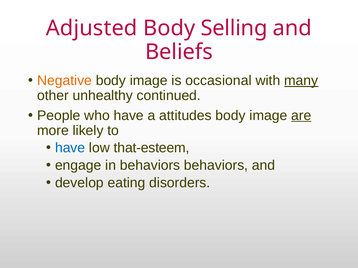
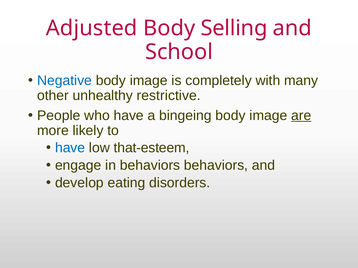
Beliefs: Beliefs -> School (179, 52)
Negative colour: orange -> blue (65, 81)
occasional: occasional -> completely (219, 81)
many underline: present -> none (301, 81)
continued: continued -> restrictive (169, 96)
attitudes: attitudes -> bingeing (185, 116)
